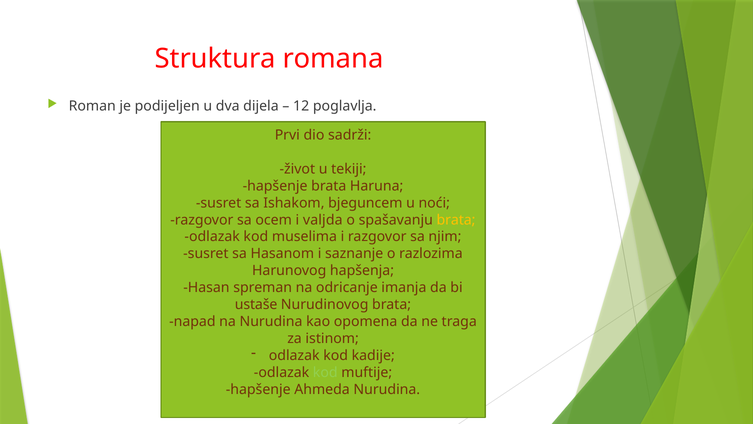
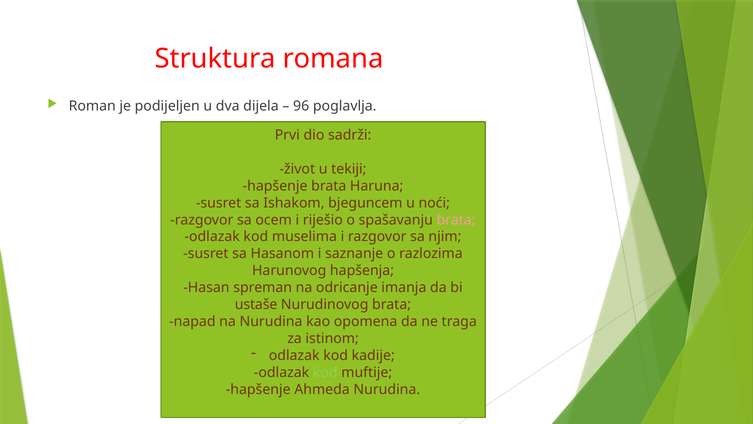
12: 12 -> 96 (301, 106)
valjda: valjda -> riješio (323, 220)
brata colour: yellow -> pink (456, 220)
